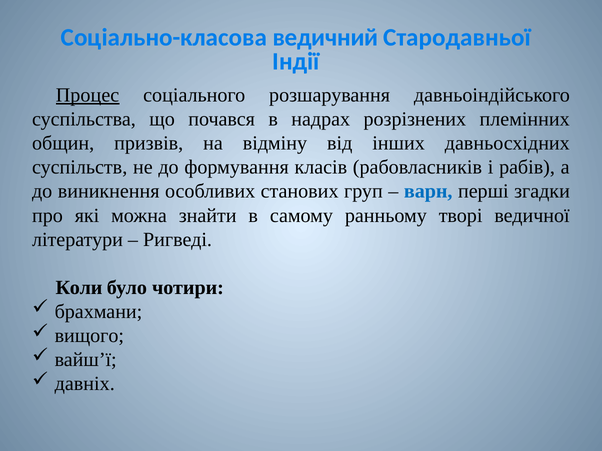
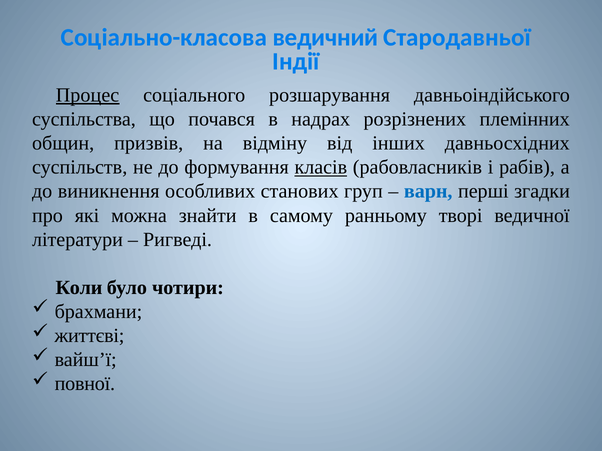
класів underline: none -> present (321, 167)
вищого: вищого -> життєві (89, 336)
давніх: давніх -> повної (85, 384)
